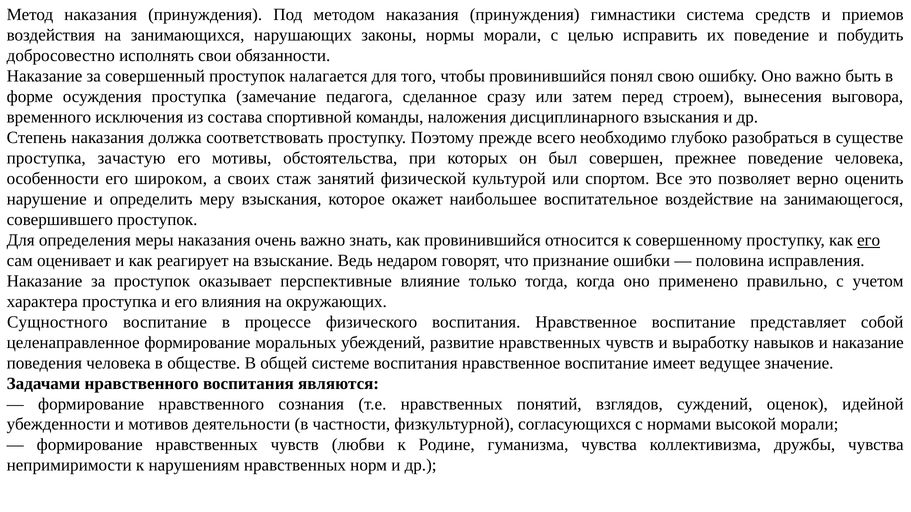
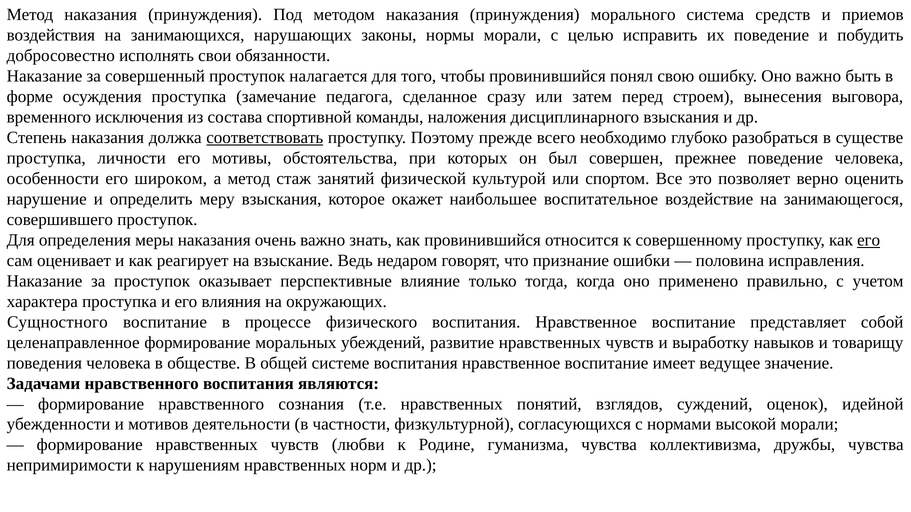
гимнастики: гимнастики -> морального (633, 15)
соответствовать underline: none -> present (265, 138)
зачастую: зачастую -> личности (132, 158)
а своих: своих -> метод (249, 179)
и наказание: наказание -> товарищу (868, 343)
